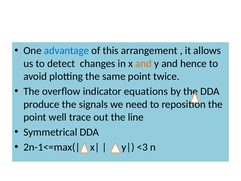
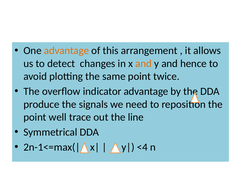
advantage colour: blue -> orange (66, 51)
indicator equations: equations -> advantage (146, 91)
<3: <3 -> <4 (142, 147)
